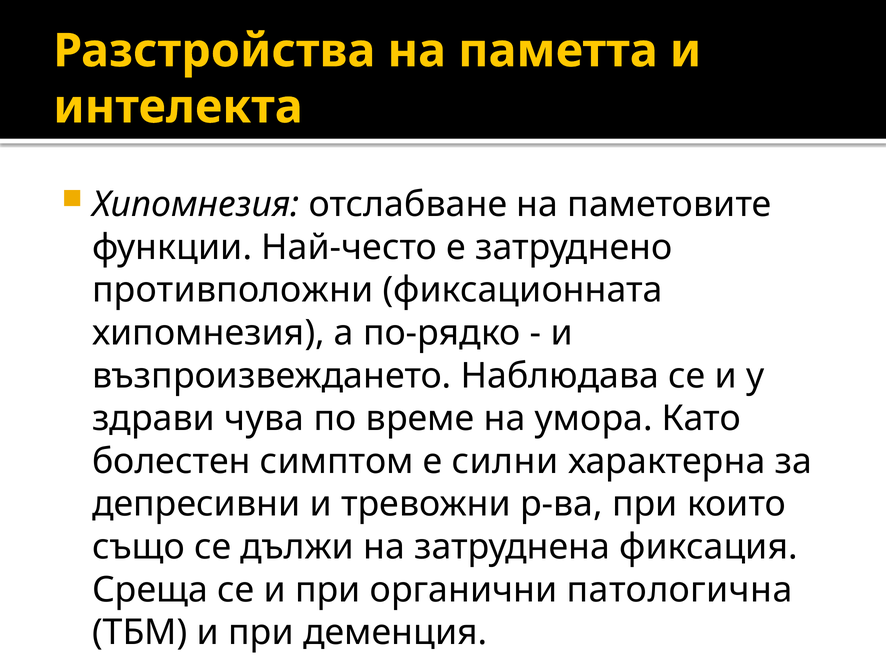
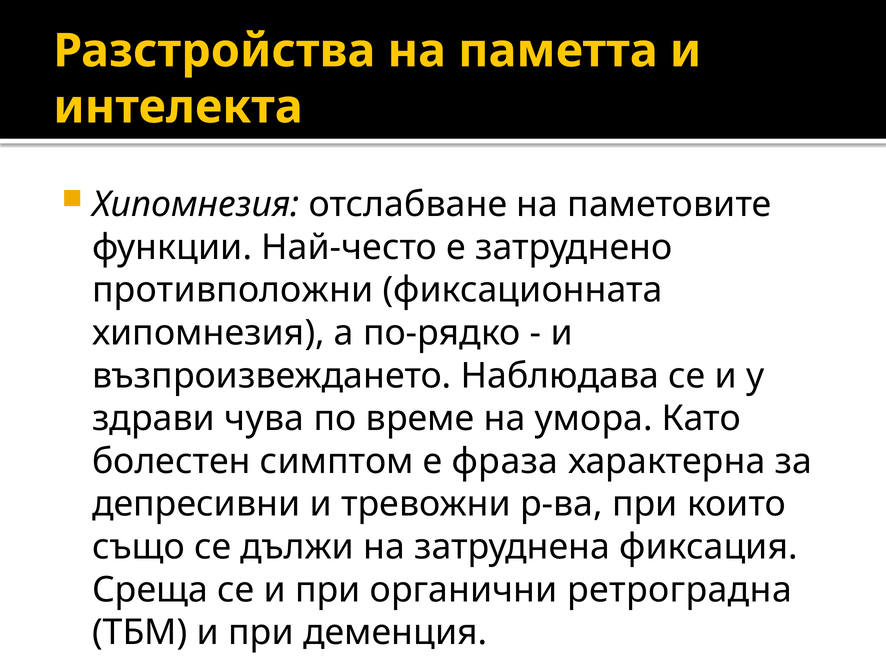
силни: силни -> фраза (505, 462)
патологична: патологична -> ретроградна (680, 590)
